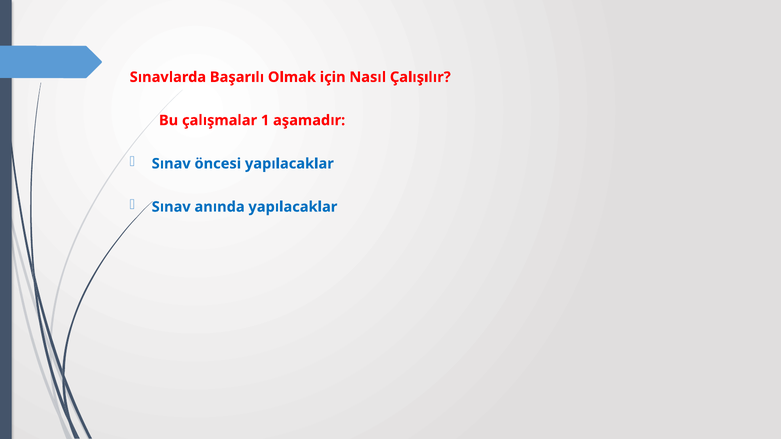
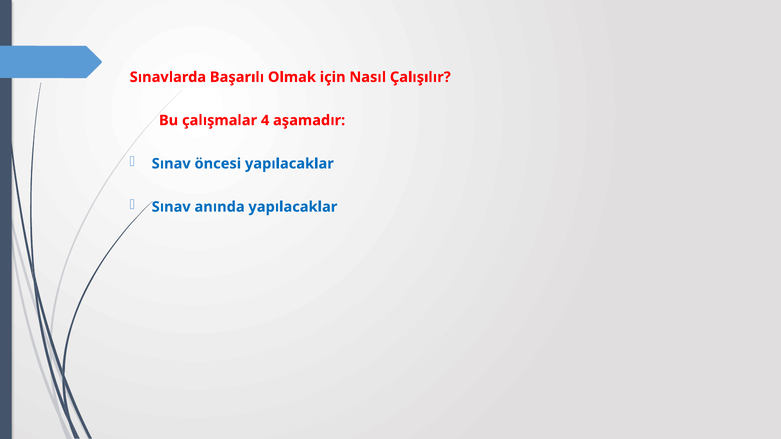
1: 1 -> 4 (265, 120)
